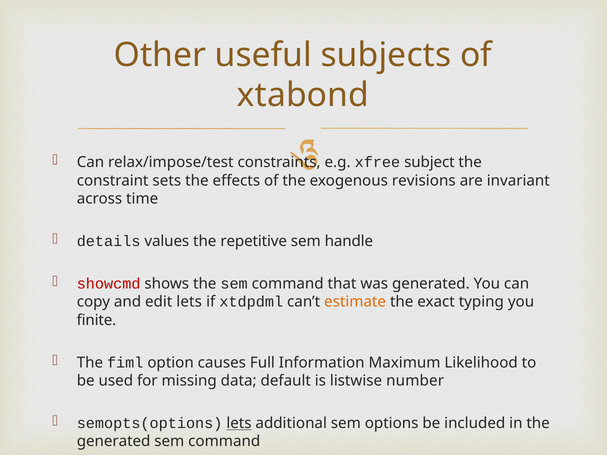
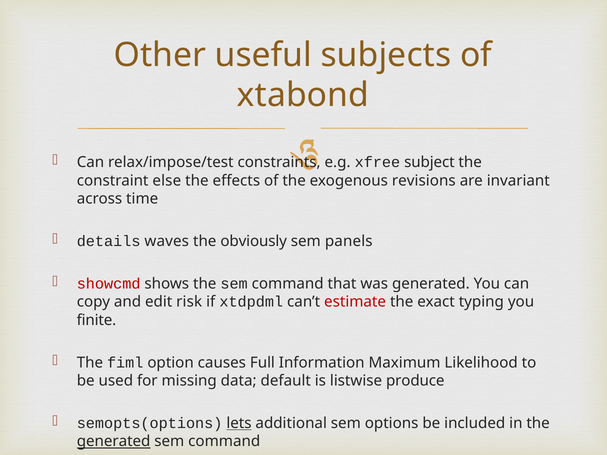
sets: sets -> else (167, 181)
values: values -> waves (167, 241)
repetitive: repetitive -> obviously (254, 241)
handle: handle -> panels (349, 241)
edit lets: lets -> risk (189, 302)
estimate colour: orange -> red (355, 302)
number: number -> produce (415, 381)
generated underline: none -> present (114, 442)
